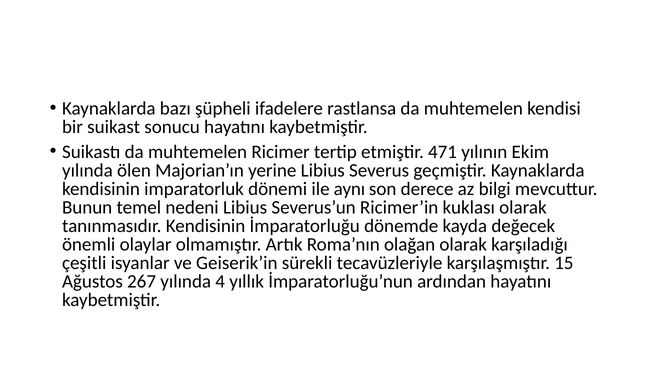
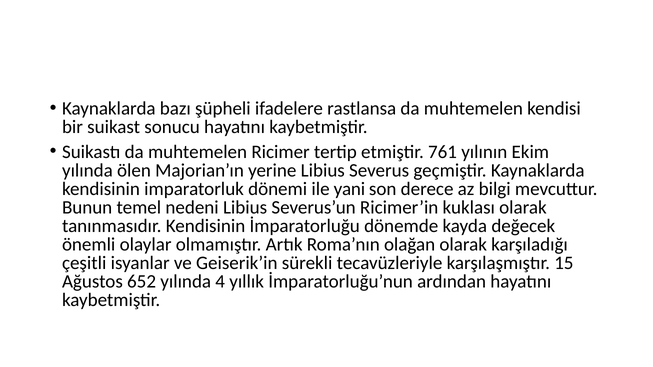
471: 471 -> 761 (443, 152)
aynı: aynı -> yani (349, 189)
267: 267 -> 652 (142, 282)
